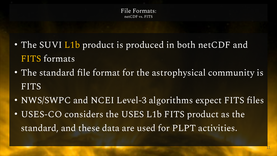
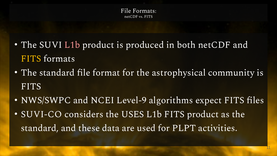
L1b colour: yellow -> pink (72, 45)
Level-3: Level-3 -> Level-9 (132, 100)
USES-CO: USES-CO -> SUVI-CO (41, 114)
